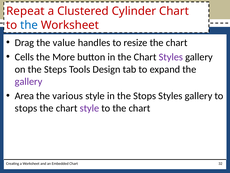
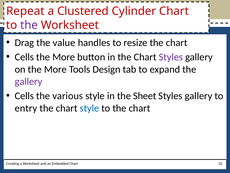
the colour: blue -> purple (29, 25)
on the Steps: Steps -> More (55, 69)
Area: Area -> Cells (24, 96)
the Stops: Stops -> Sheet (145, 96)
stops: stops -> entry (26, 108)
style colour: purple -> blue (89, 108)
